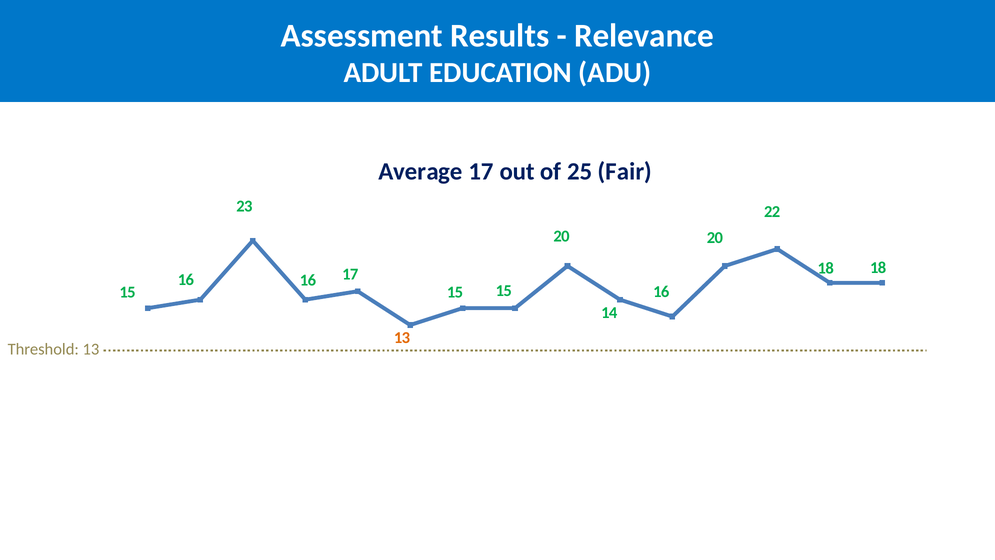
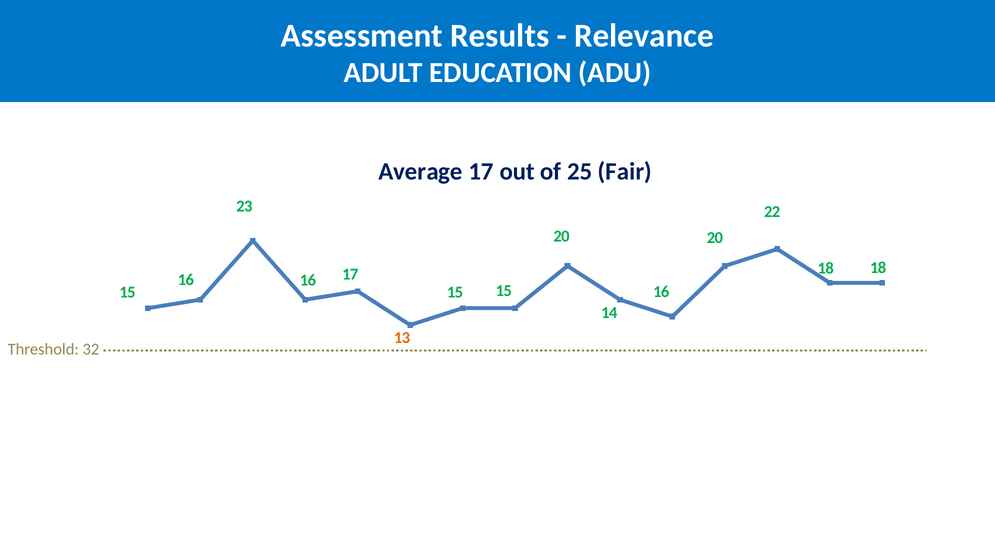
Threshold 13: 13 -> 32 (91, 349)
